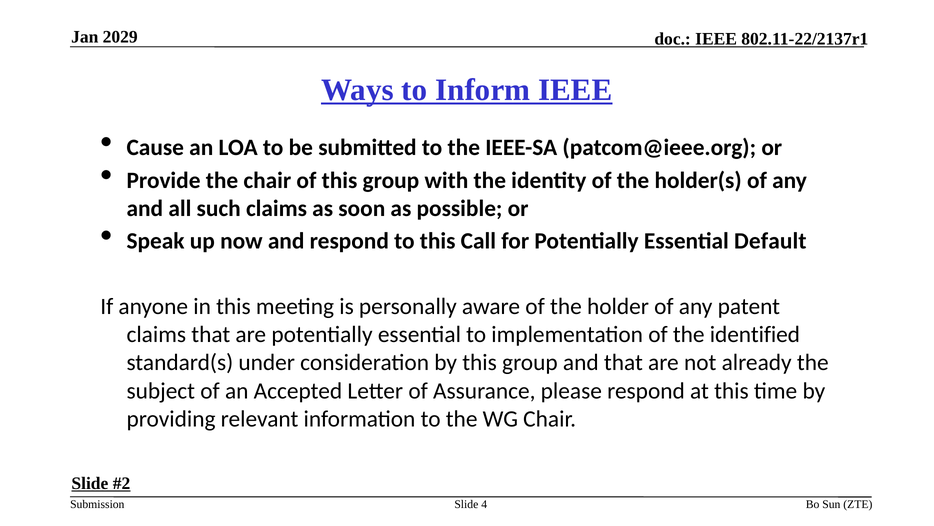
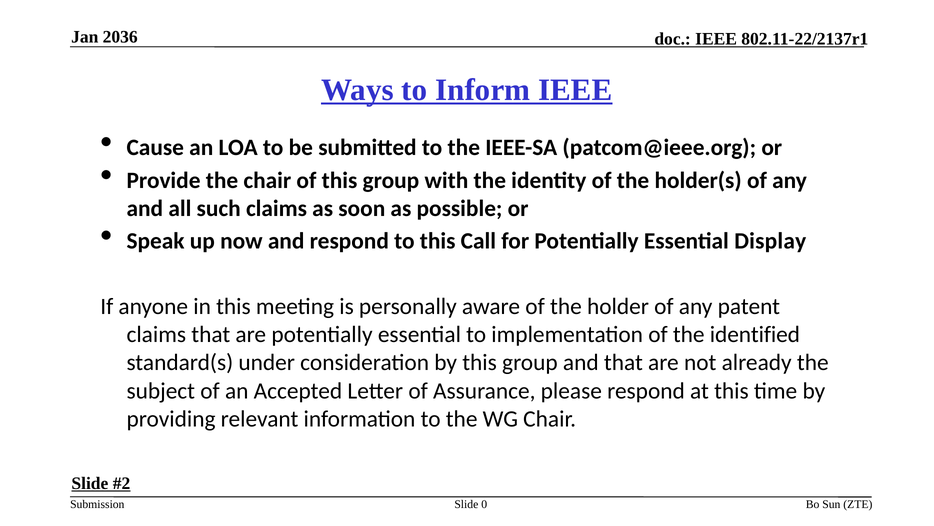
2029: 2029 -> 2036 (120, 37)
Default: Default -> Display (770, 241)
4: 4 -> 0 (484, 504)
